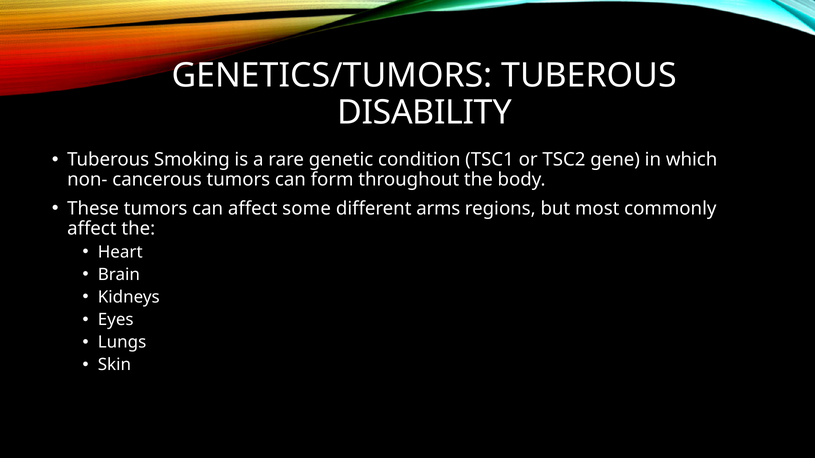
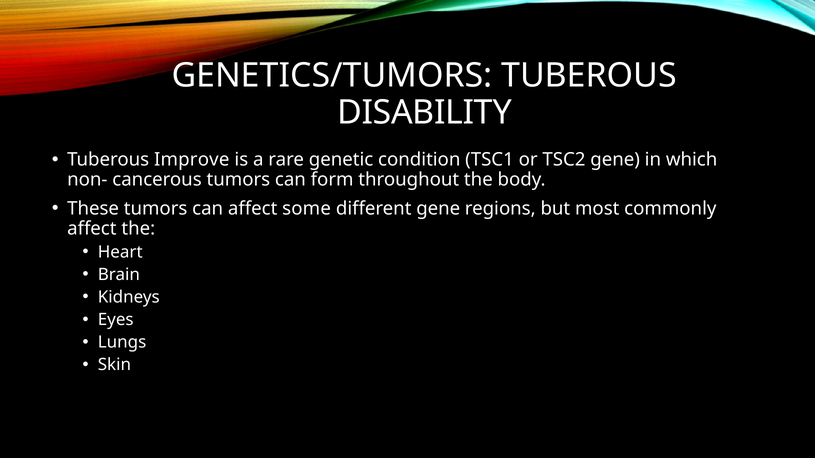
Smoking: Smoking -> Improve (192, 160)
different arms: arms -> gene (438, 209)
